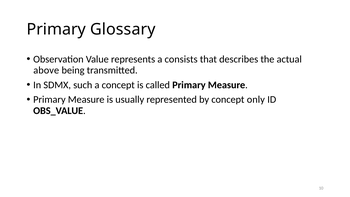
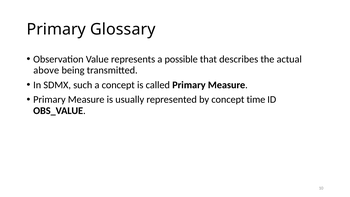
consists: consists -> possible (181, 59)
only: only -> time (256, 100)
